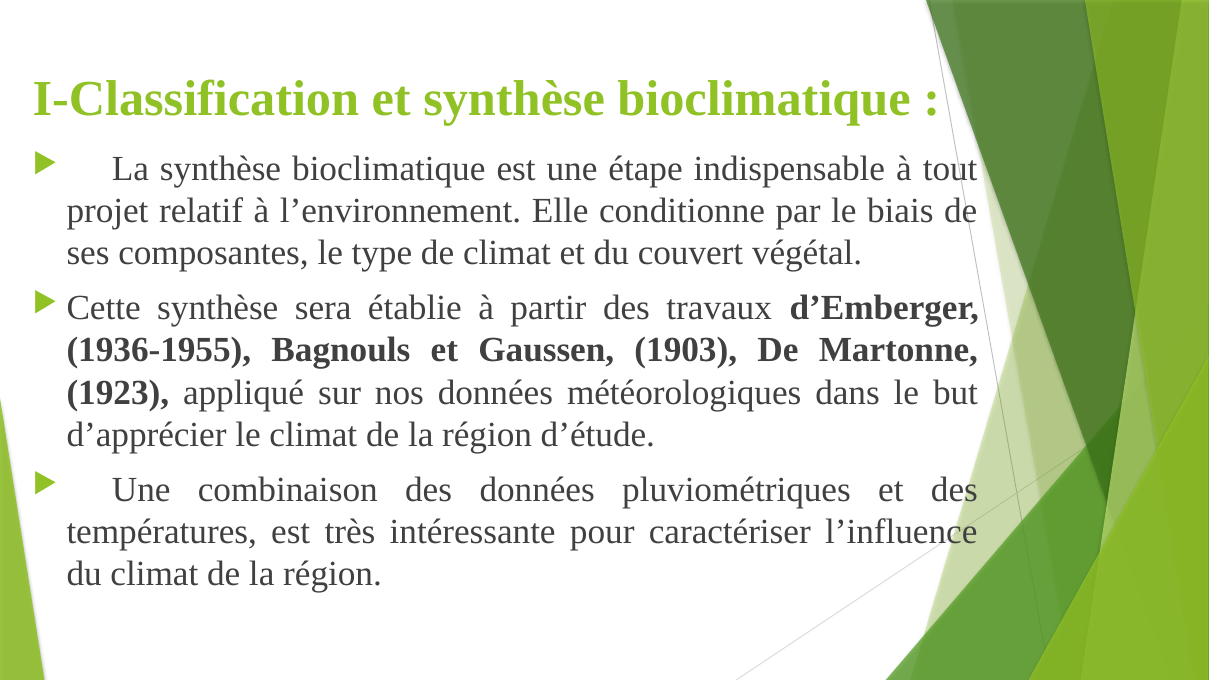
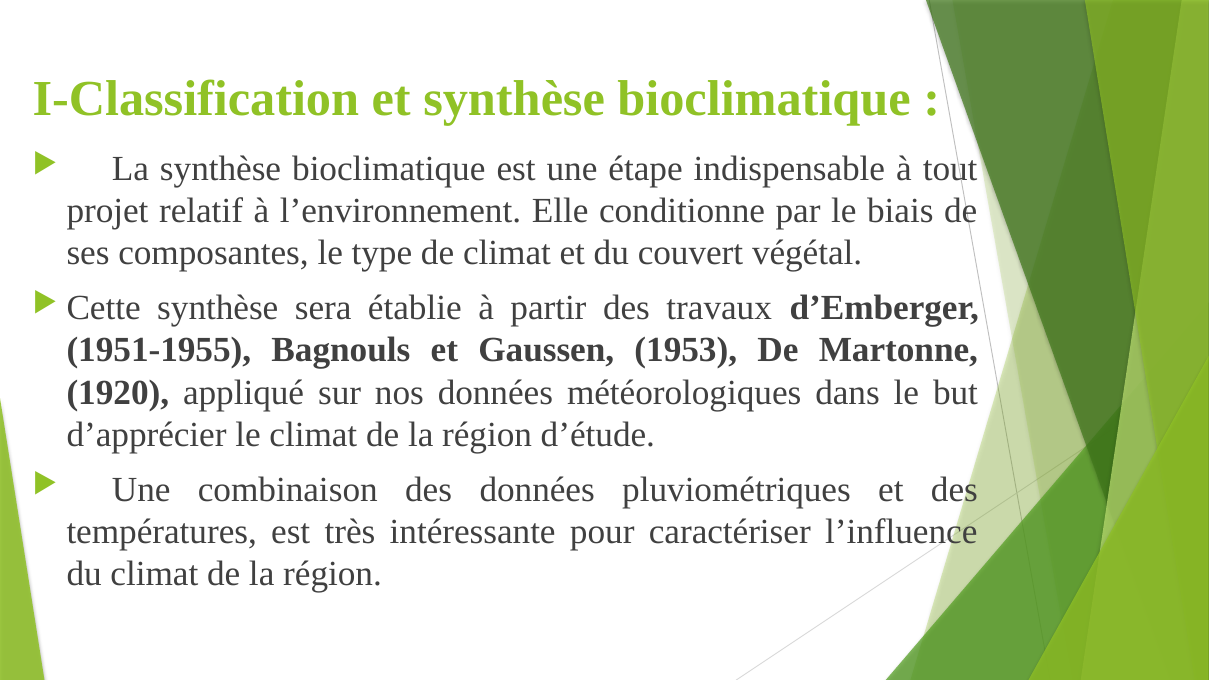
1936-1955: 1936-1955 -> 1951-1955 (159, 350)
1903: 1903 -> 1953 (686, 350)
1923: 1923 -> 1920 (118, 393)
